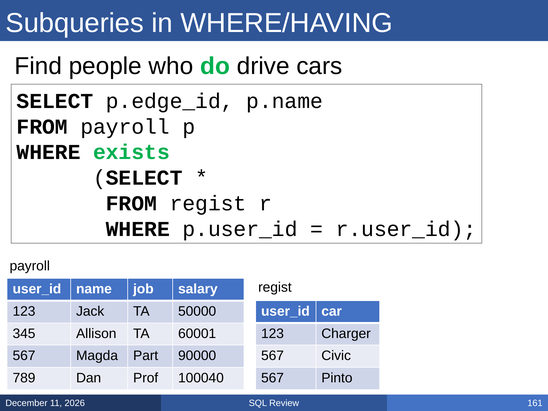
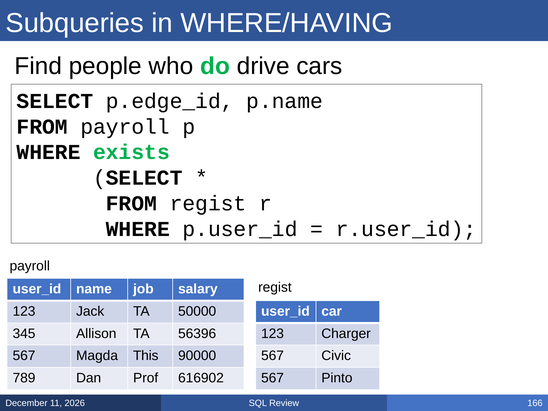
60001: 60001 -> 56396 (197, 334)
Part: Part -> This (146, 356)
100040: 100040 -> 616902 (201, 378)
161: 161 -> 166 (535, 403)
